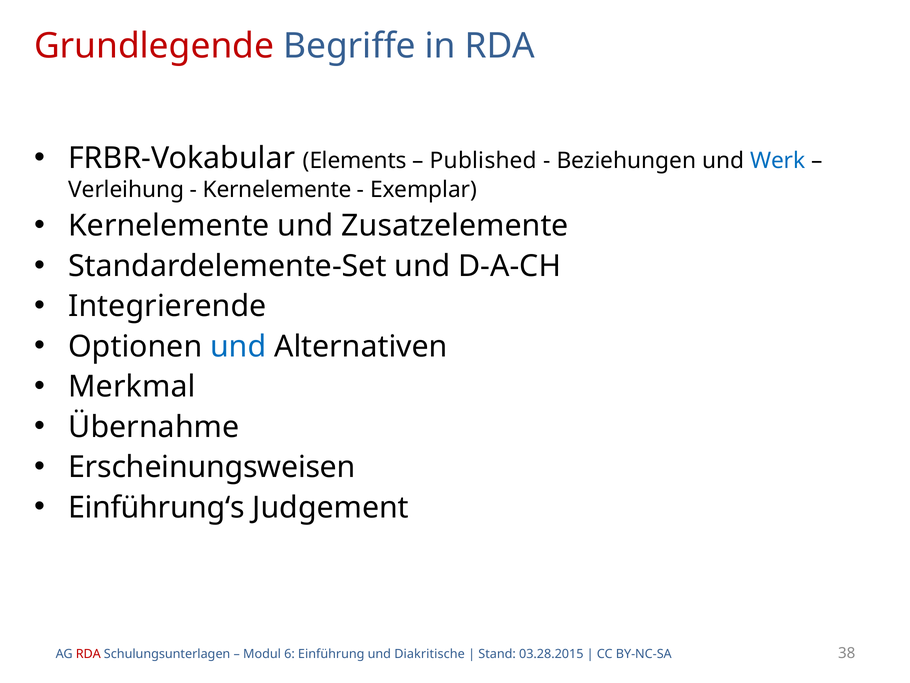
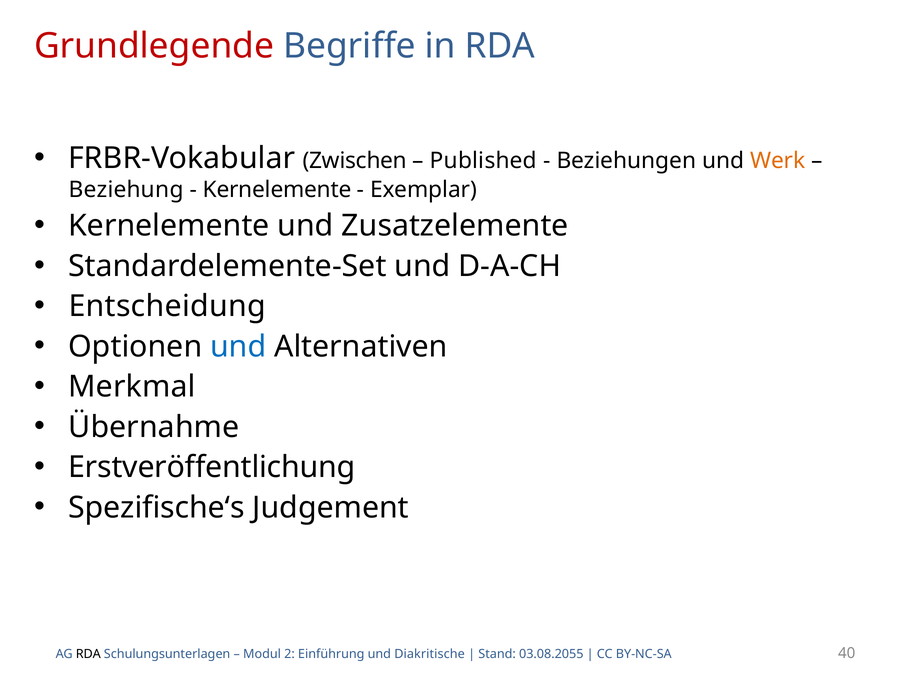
Elements: Elements -> Zwischen (355, 161)
Werk colour: blue -> orange (778, 161)
Verleihung: Verleihung -> Beziehung (126, 190)
Integrierende: Integrierende -> Entscheidung (167, 306)
Erscheinungsweisen: Erscheinungsweisen -> Erstveröffentlichung (212, 467)
Einführung‘s: Einführung‘s -> Spezifische‘s (156, 507)
RDA colour: red -> black (88, 654)
6: 6 -> 2 (290, 654)
03.28.2015: 03.28.2015 -> 03.08.2055 (551, 654)
38: 38 -> 40 (847, 653)
